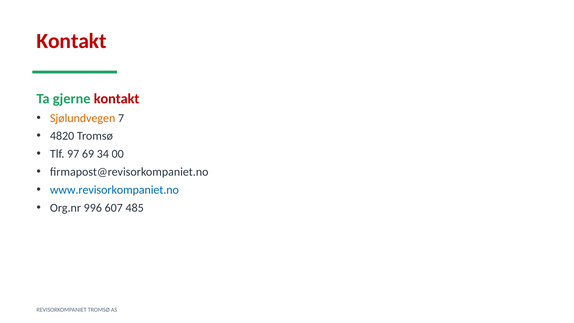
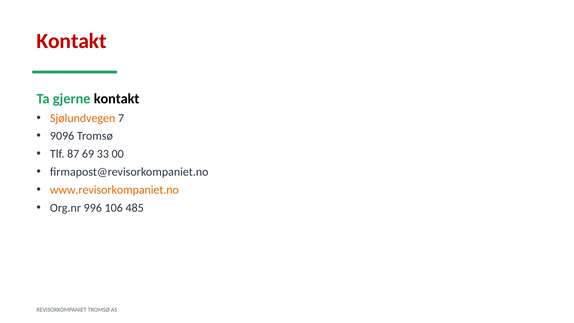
kontakt colour: red -> black (117, 99)
4820: 4820 -> 9096 (62, 136)
97: 97 -> 87 (73, 154)
34: 34 -> 33 (103, 154)
www.revisorkompaniet.no colour: blue -> orange (114, 190)
607: 607 -> 106 (114, 208)
